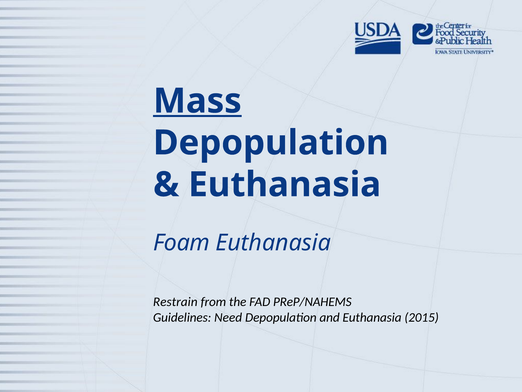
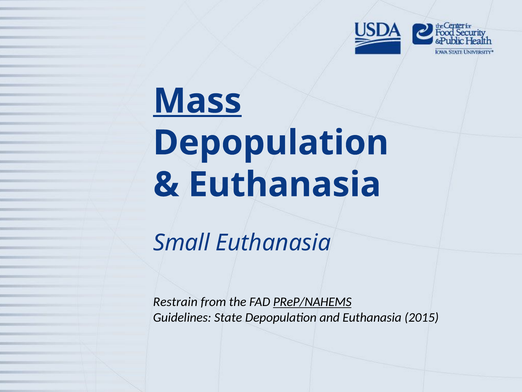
Foam: Foam -> Small (181, 243)
PReP/NAHEMS underline: none -> present (312, 302)
Need: Need -> State (228, 317)
